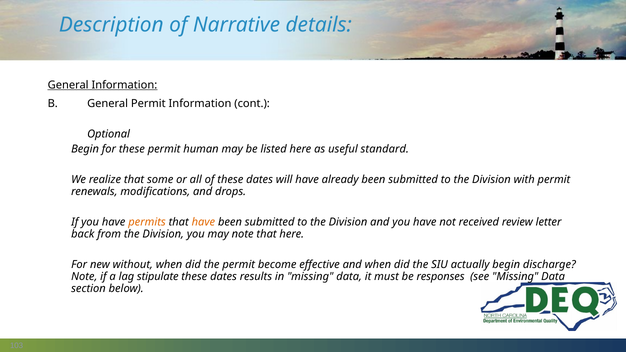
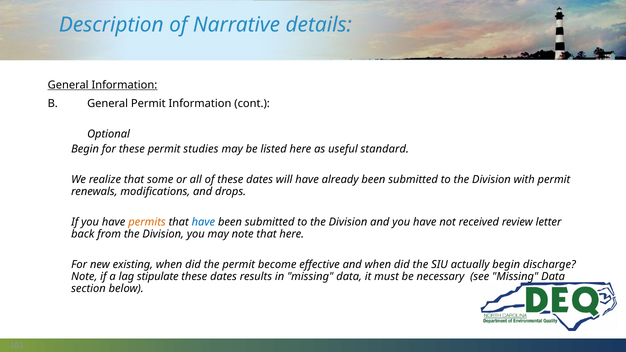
human: human -> studies (201, 149)
have colour: orange -> blue (203, 222)
without: without -> existing (133, 265)
responses: responses -> necessary (441, 277)
